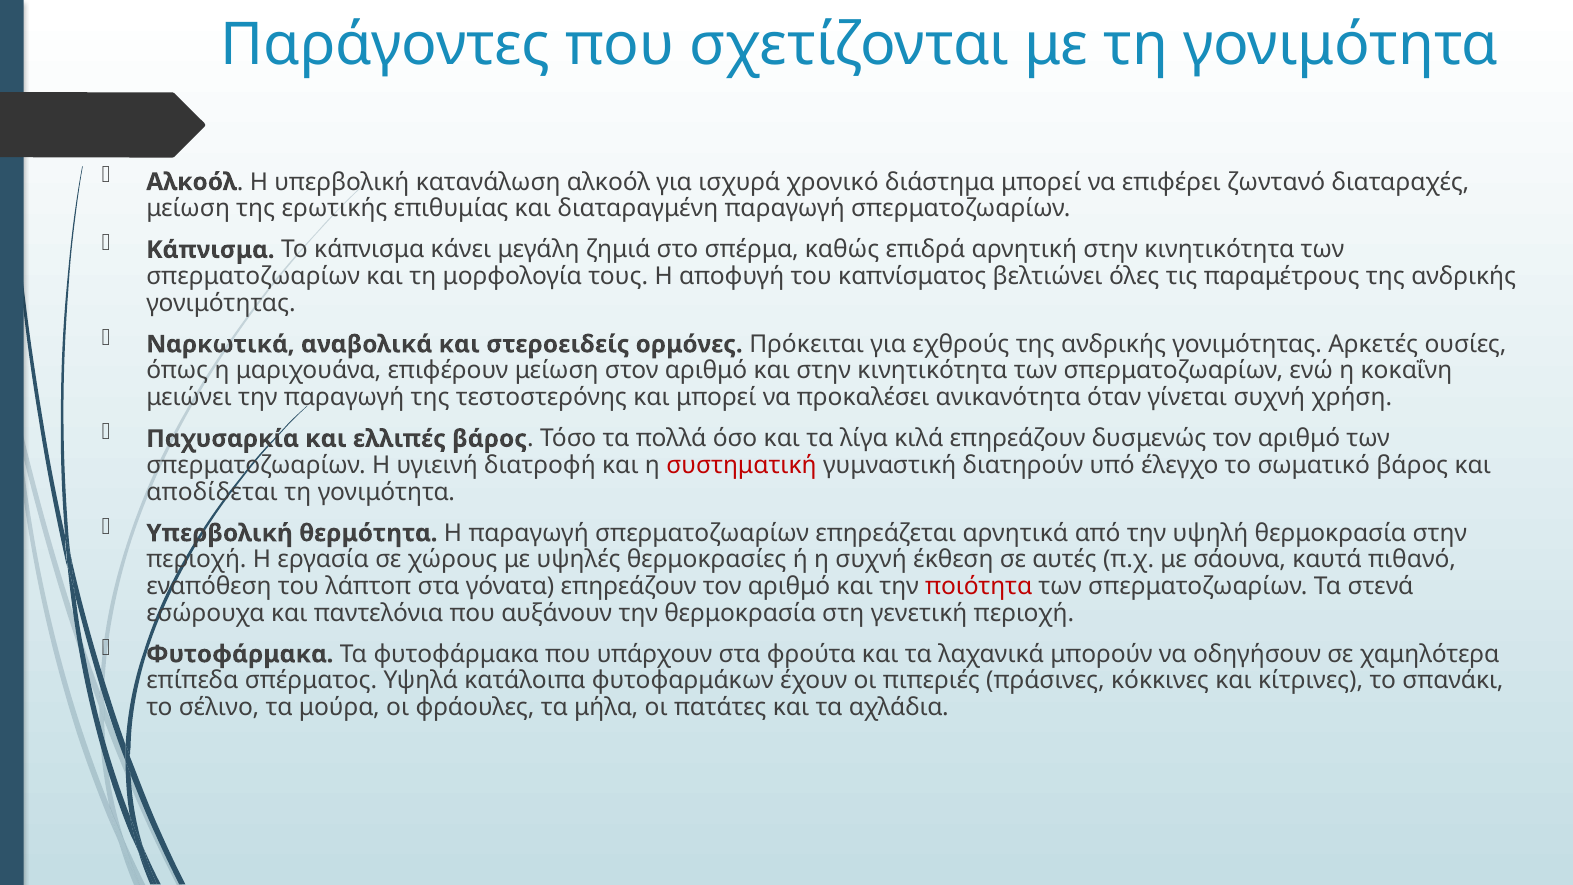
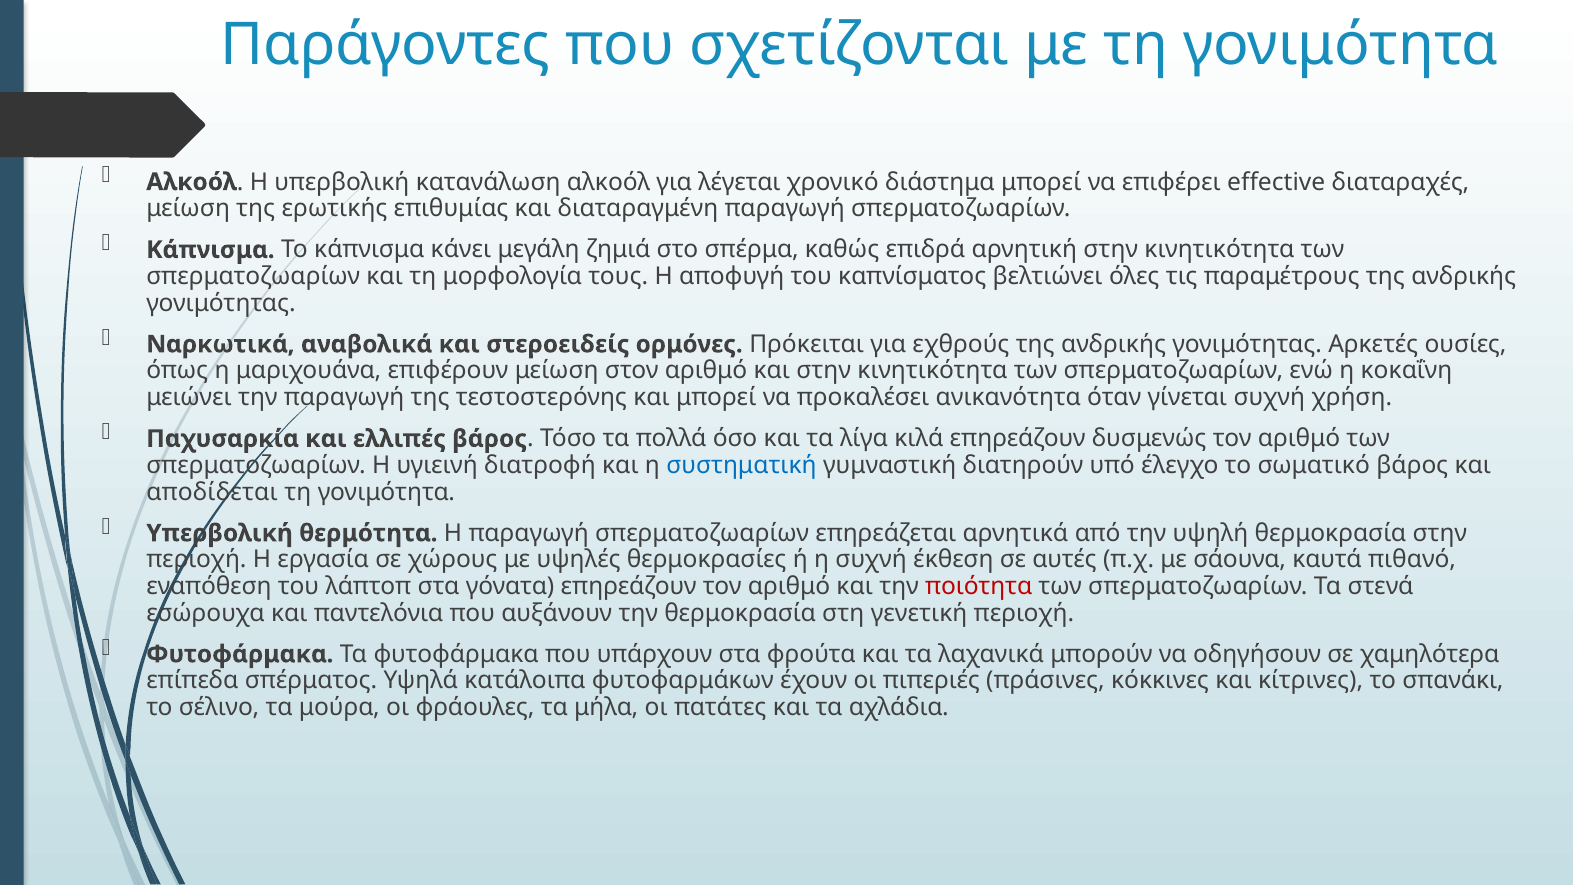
ισχυρά: ισχυρά -> λέγεται (739, 182)
ζωντανό: ζωντανό -> effective (1276, 182)
συστηματική colour: red -> blue (742, 465)
